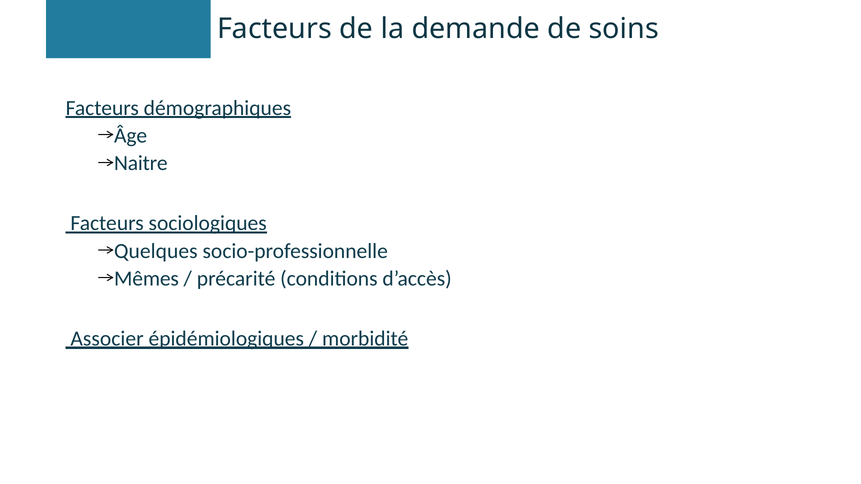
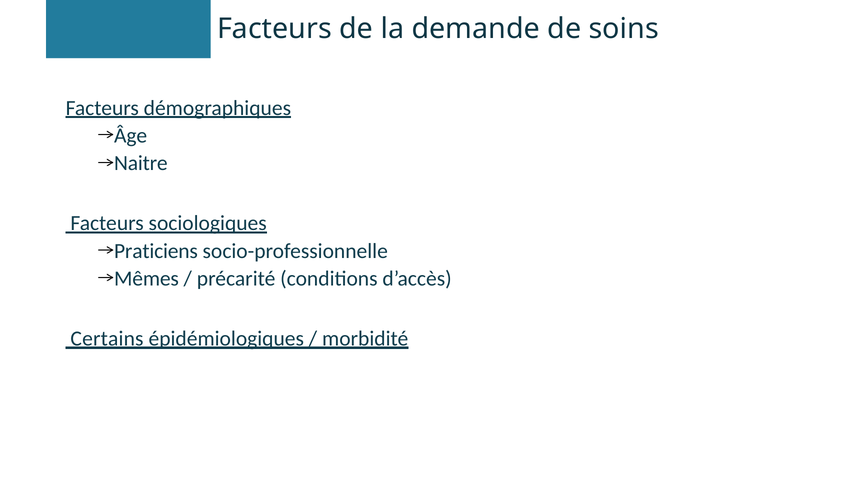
Quelques: Quelques -> Praticiens (156, 251)
Associer: Associer -> Certains (107, 339)
